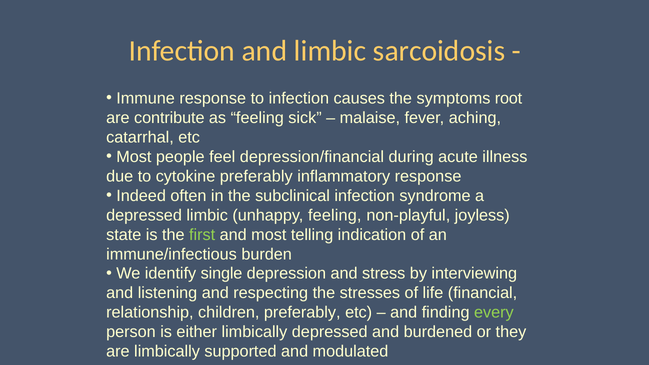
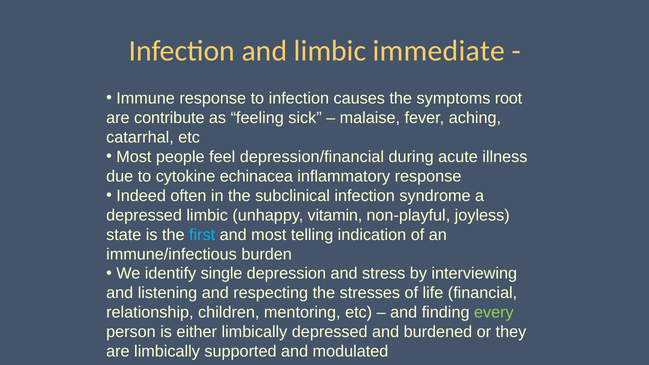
sarcoidosis: sarcoidosis -> immediate (439, 51)
cytokine preferably: preferably -> echinacea (256, 176)
unhappy feeling: feeling -> vitamin (335, 215)
first colour: light green -> light blue (202, 235)
children preferably: preferably -> mentoring (302, 313)
